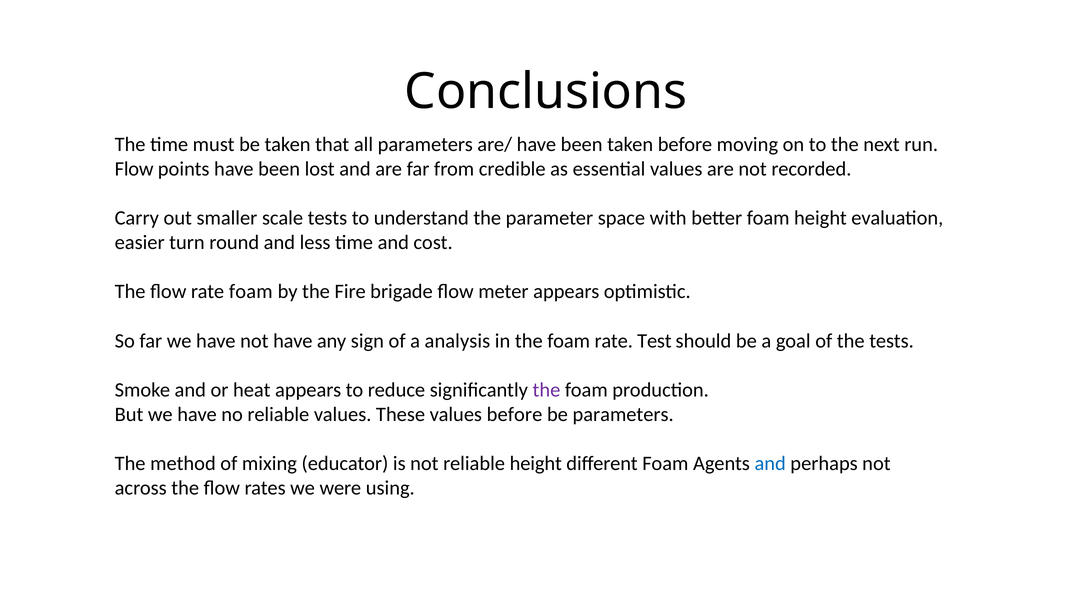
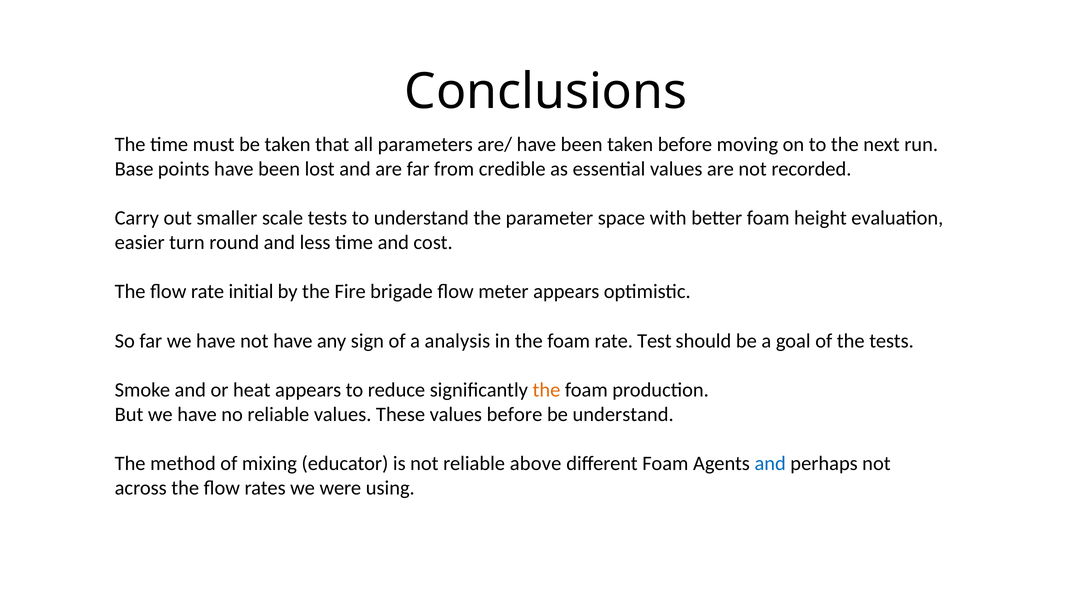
Flow: Flow -> Base (134, 169)
rate foam: foam -> initial (251, 292)
the colour: purple -> orange (546, 390)
be parameters: parameters -> understand (623, 415)
reliable height: height -> above (536, 464)
